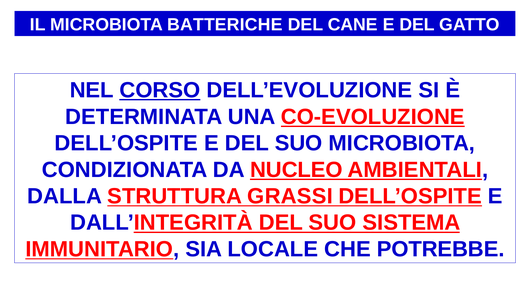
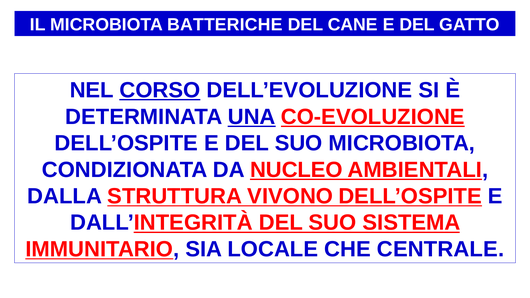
UNA underline: none -> present (252, 117)
GRASSI: GRASSI -> VIVONO (290, 196)
POTREBBE: POTREBBE -> CENTRALE (441, 249)
